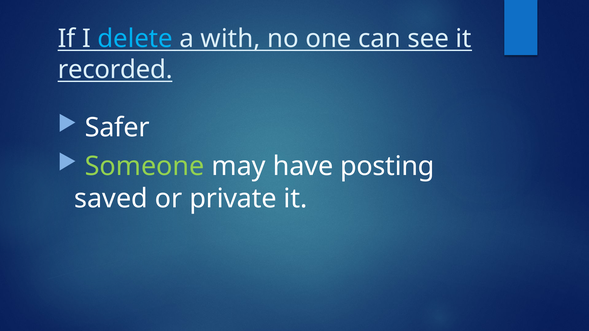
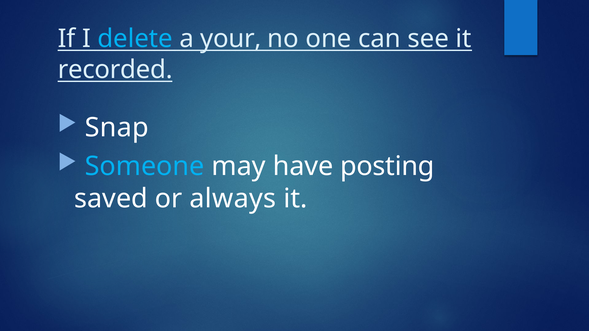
with: with -> your (231, 39)
Safer: Safer -> Snap (117, 128)
Someone colour: light green -> light blue (145, 166)
private: private -> always (233, 199)
